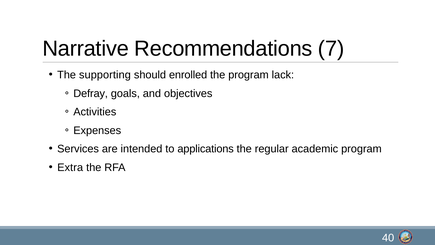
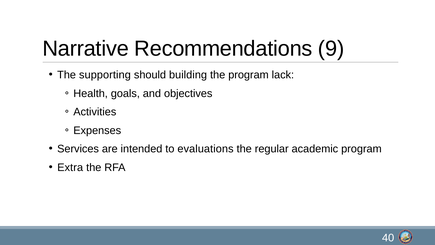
7: 7 -> 9 (331, 49)
enrolled: enrolled -> building (188, 75)
Defray: Defray -> Health (91, 93)
applications: applications -> evaluations (206, 149)
